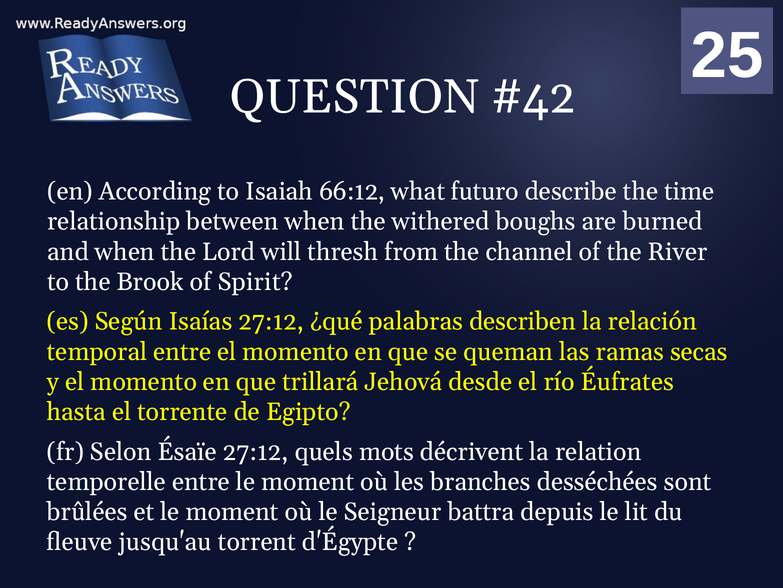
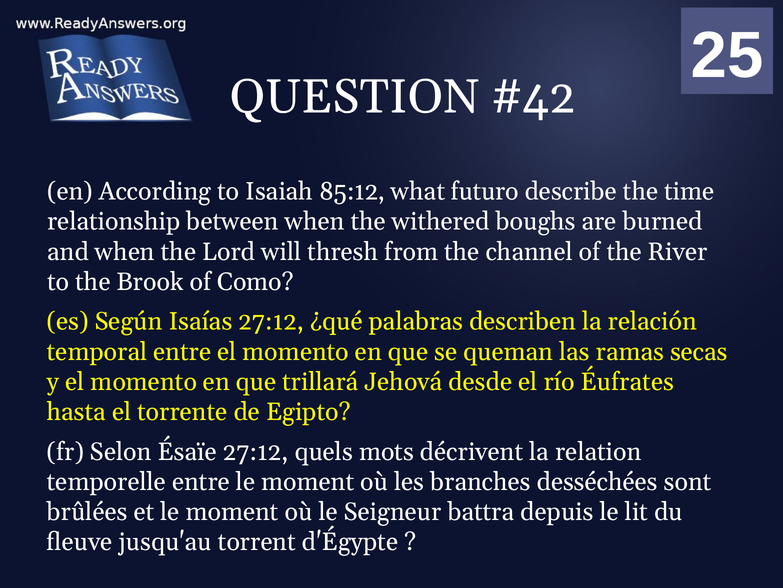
66:12: 66:12 -> 85:12 (352, 191)
Spirit: Spirit -> Como (255, 281)
